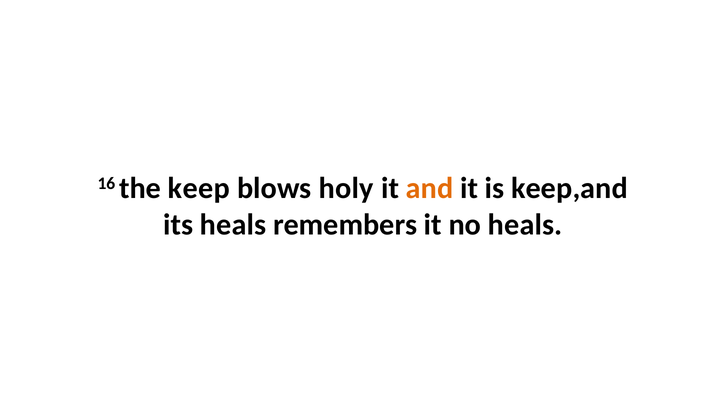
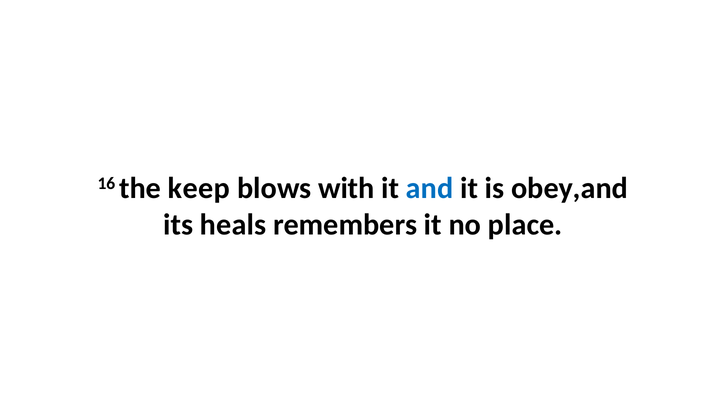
holy: holy -> with (346, 188)
and colour: orange -> blue (430, 188)
keep,and: keep,and -> obey,and (570, 188)
no heals: heals -> place (525, 224)
